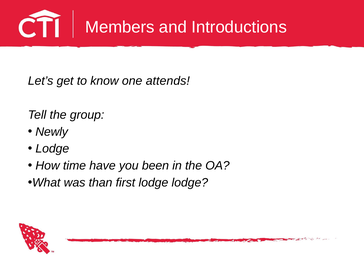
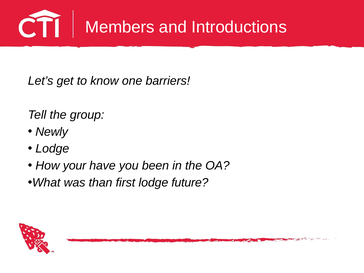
attends: attends -> barriers (168, 81)
time: time -> your (75, 166)
lodge lodge: lodge -> future (190, 183)
